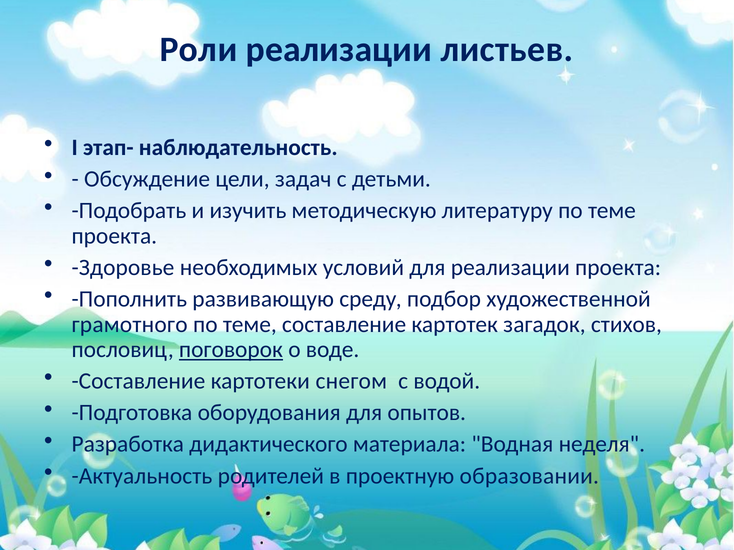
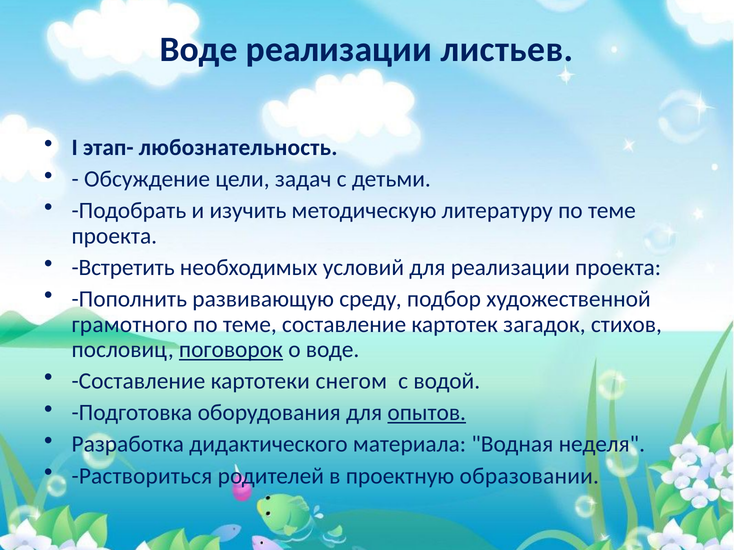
Роли: Роли -> Воде (199, 50)
наблюдательность: наблюдательность -> любознательность (238, 148)
Здоровье: Здоровье -> Встретить (123, 268)
опытов underline: none -> present (427, 413)
Актуальность: Актуальность -> Раствориться (142, 476)
